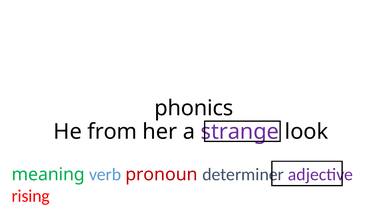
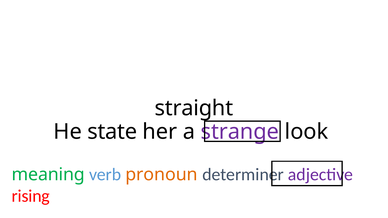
phonics: phonics -> straight (194, 108)
from: from -> state (112, 132)
pronoun colour: red -> orange (161, 175)
